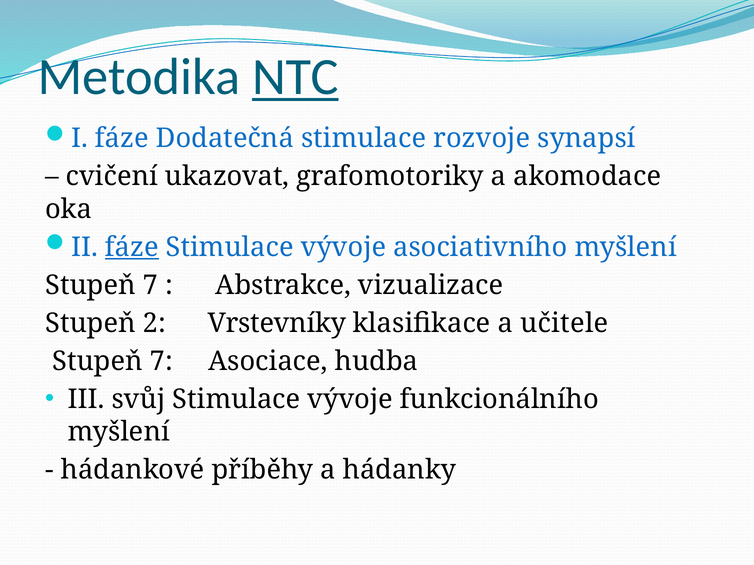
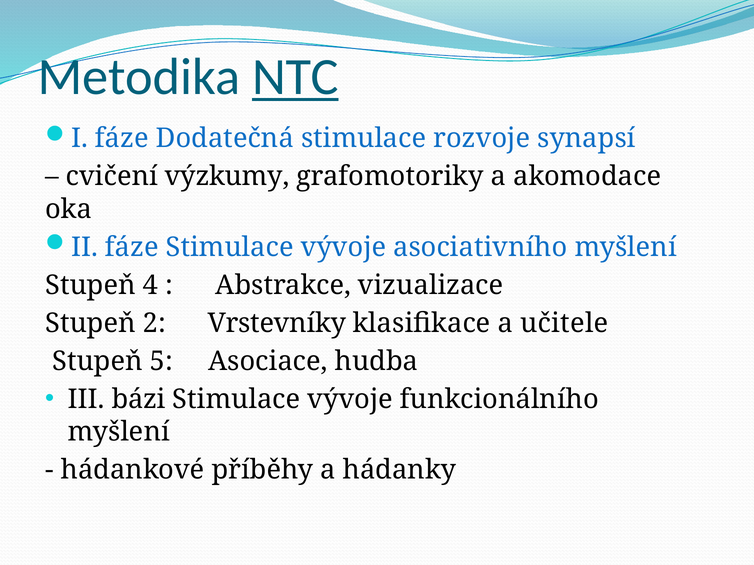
ukazovat: ukazovat -> výzkumy (227, 177)
fáze underline: present -> none (132, 247)
7: 7 -> 4 (150, 285)
7: 7 -> 5 (161, 362)
svůj: svůj -> bázi (139, 400)
